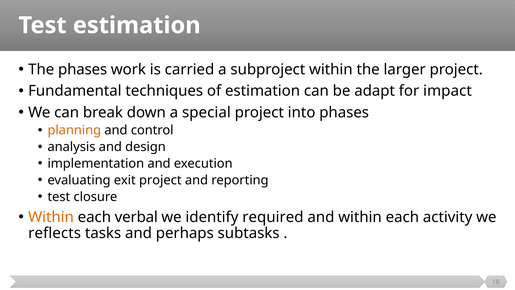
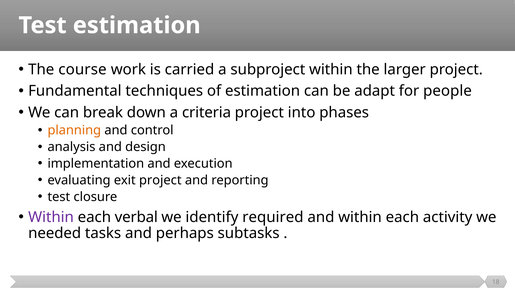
The phases: phases -> course (82, 69)
impact: impact -> people (448, 91)
special: special -> criteria (207, 112)
Within colour: orange -> purple (51, 217)
reflects: reflects -> needed (55, 233)
